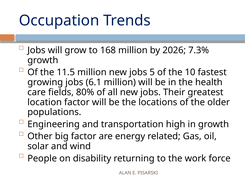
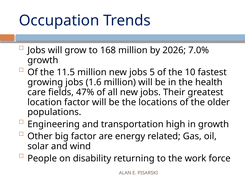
7.3%: 7.3% -> 7.0% (199, 50)
6.1: 6.1 -> 1.6 (94, 82)
80%: 80% -> 47% (85, 92)
